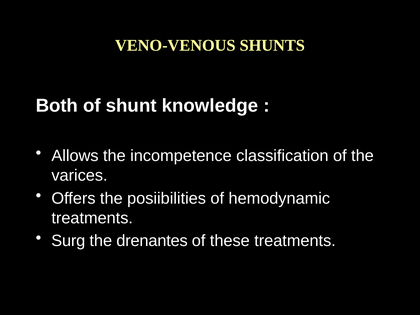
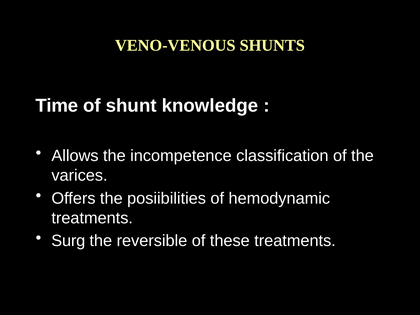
Both: Both -> Time (57, 106)
drenantes: drenantes -> reversible (152, 241)
